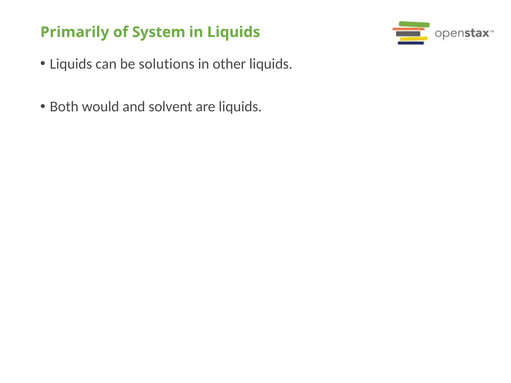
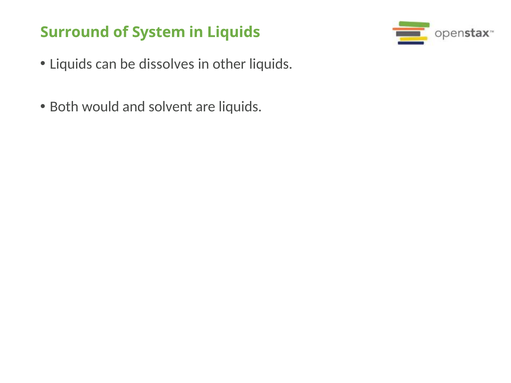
Primarily: Primarily -> Surround (75, 32)
solutions: solutions -> dissolves (167, 64)
